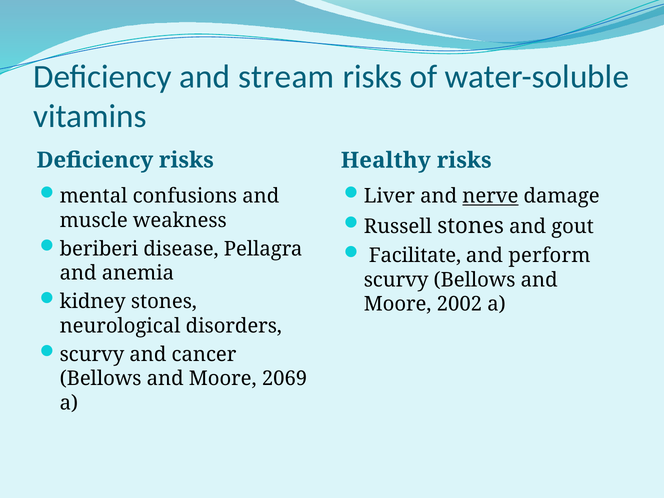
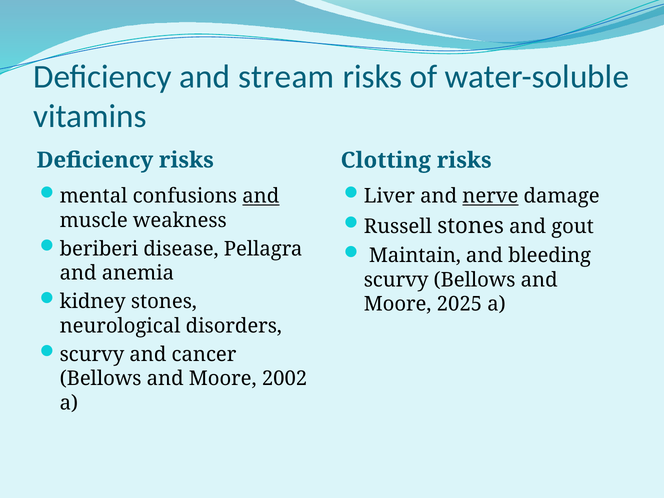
Healthy: Healthy -> Clotting (386, 160)
and underline: none -> present (261, 196)
Facilitate: Facilitate -> Maintain (415, 256)
perform: perform -> bleeding (550, 256)
2002: 2002 -> 2025 (459, 304)
2069: 2069 -> 2002 (285, 379)
